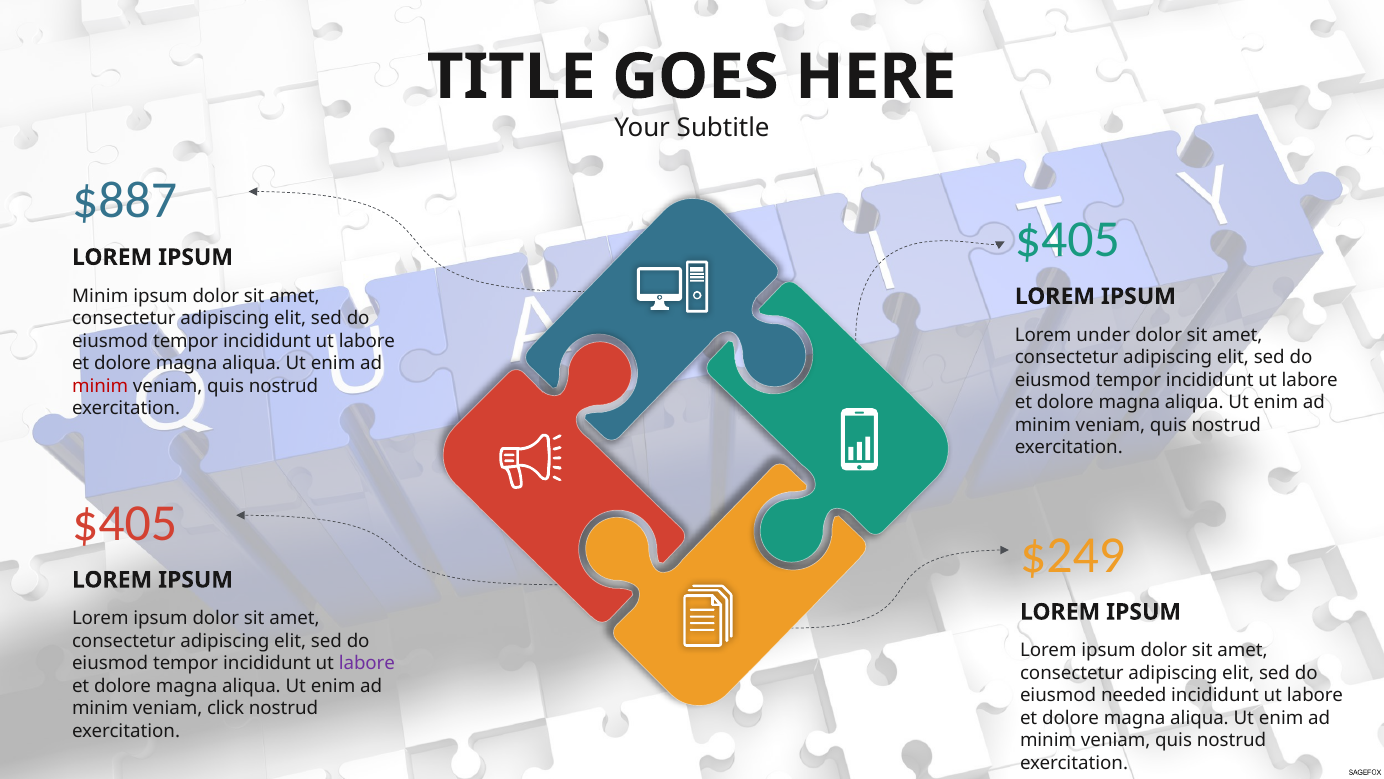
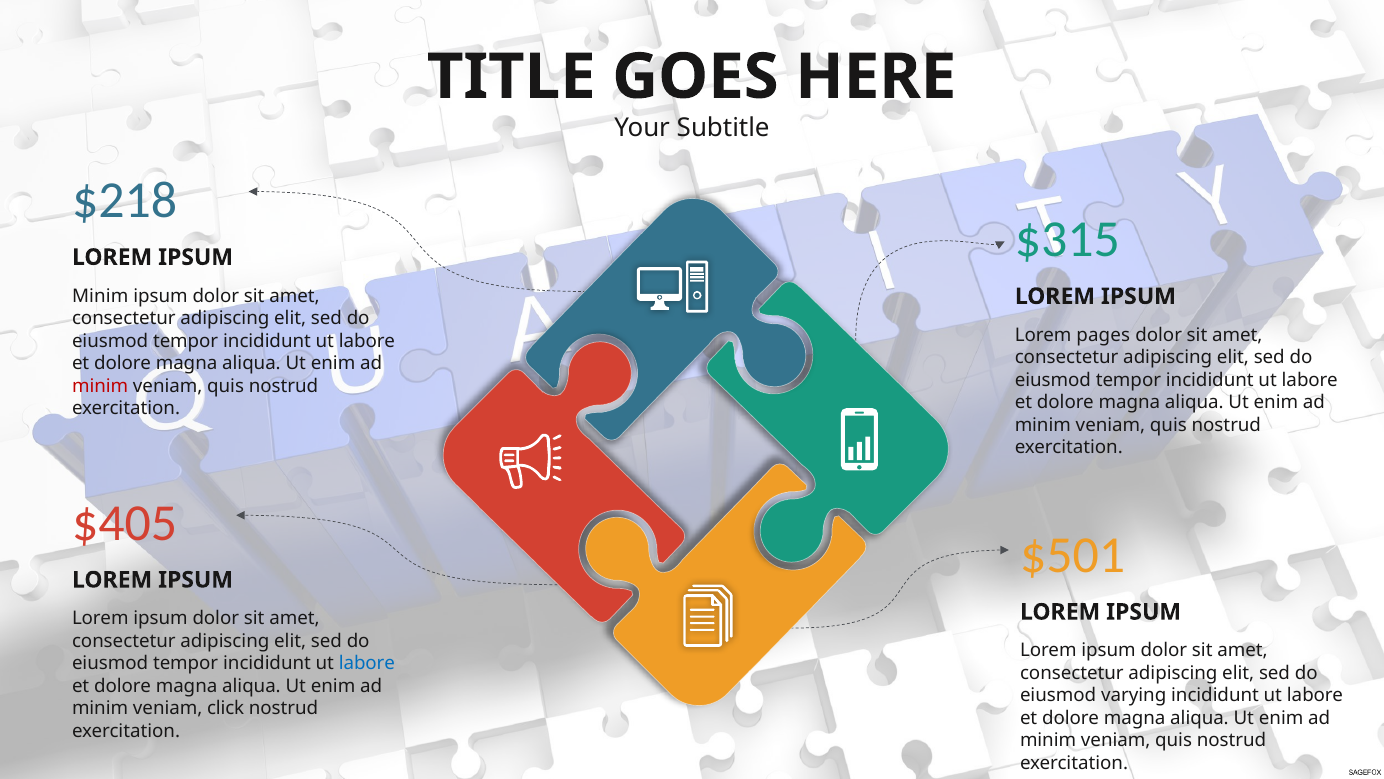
$887: $887 -> $218 (125, 200)
$405: $405 -> $315 (1067, 239)
under: under -> pages (1103, 335)
$249: $249 -> $501 (1073, 555)
labore colour: purple -> blue (367, 663)
needed: needed -> varying (1134, 695)
